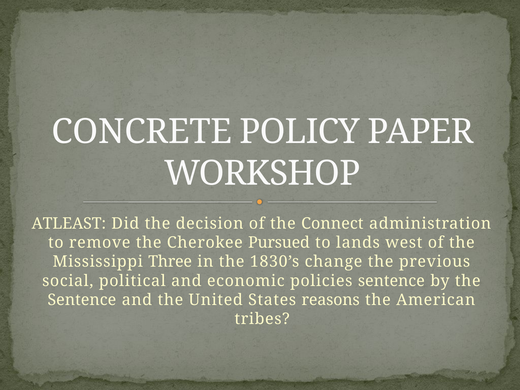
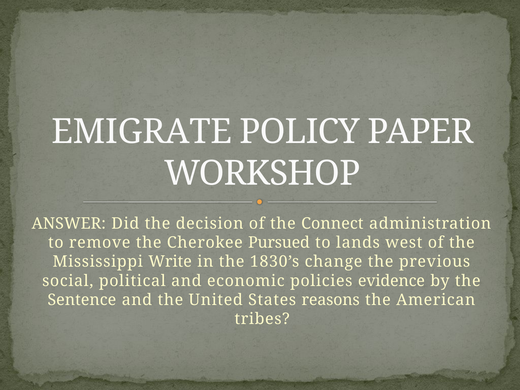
CONCRETE: CONCRETE -> EMIGRATE (142, 132)
ATLEAST: ATLEAST -> ANSWER (69, 224)
Three: Three -> Write (170, 262)
policies sentence: sentence -> evidence (391, 281)
